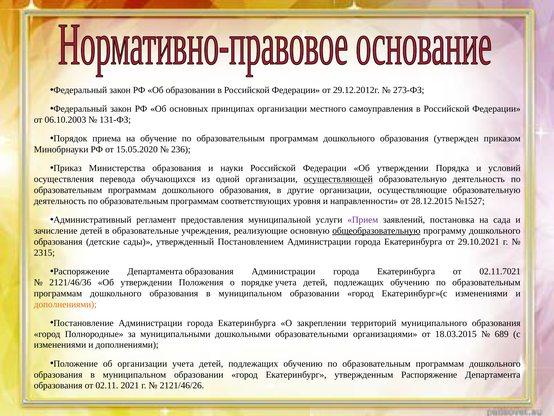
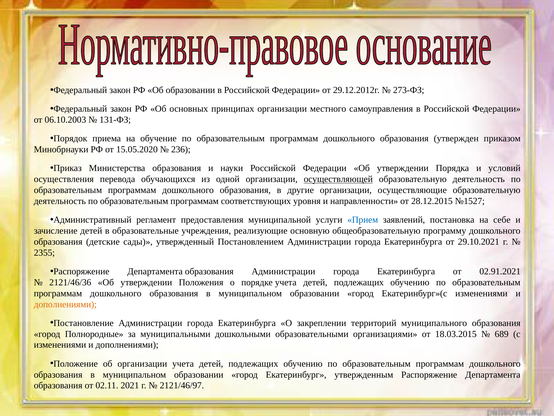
Прием colour: purple -> blue (363, 220)
сада: сада -> себе (502, 220)
общеобразовательную underline: present -> none (376, 231)
2315: 2315 -> 2355 (44, 252)
02.11.7021: 02.11.7021 -> 02.91.2021 (500, 271)
2121/46/26: 2121/46/26 -> 2121/46/97 (182, 385)
